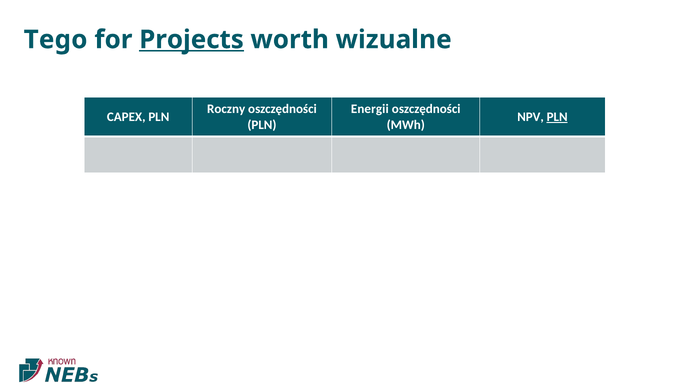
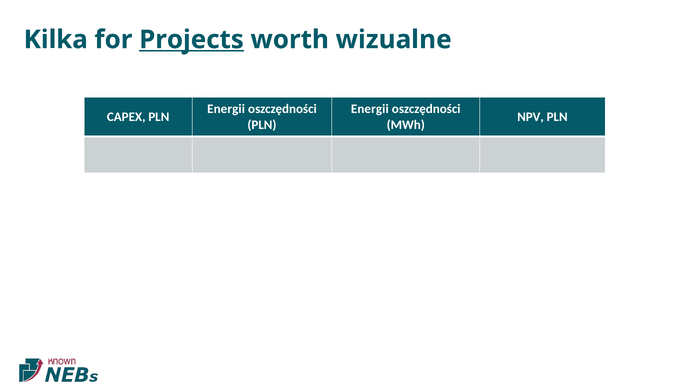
Tego: Tego -> Kilka (56, 40)
Roczny: Roczny -> Energii (226, 109)
PLN underline: present -> none (557, 117)
